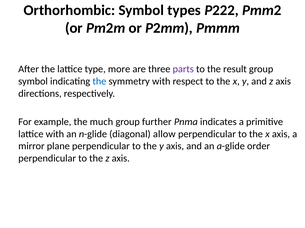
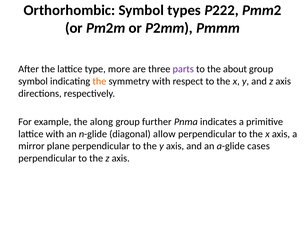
result: result -> about (235, 69)
the colour: blue -> orange (99, 82)
much: much -> along (101, 122)
order: order -> cases (259, 147)
